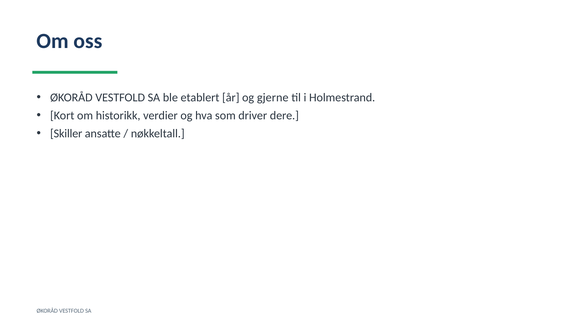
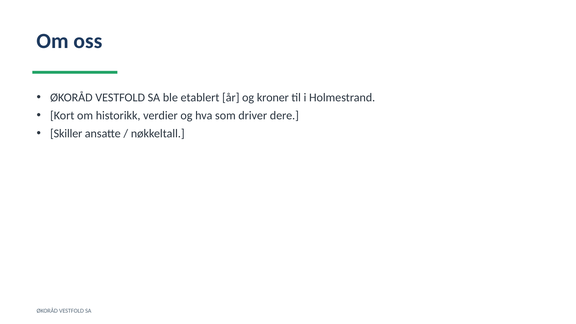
gjerne: gjerne -> kroner (273, 98)
